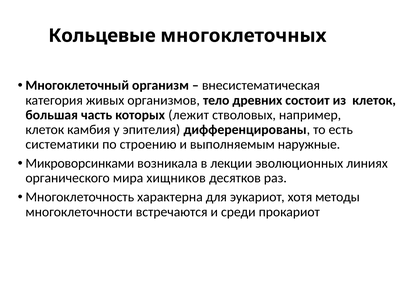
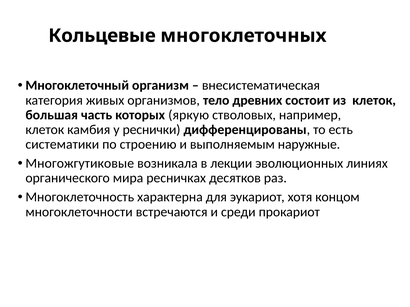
лежит: лежит -> яркую (189, 115)
эпителия: эпителия -> реснички (152, 130)
Микроворсинками: Микроворсинками -> Многожгутиковые (80, 164)
хищников: хищников -> ресничках (176, 178)
методы: методы -> концом (337, 197)
